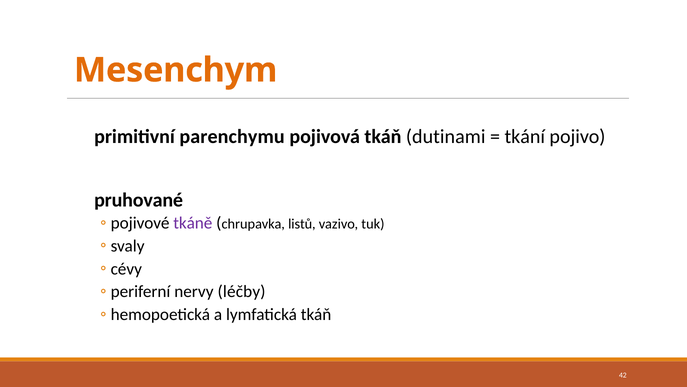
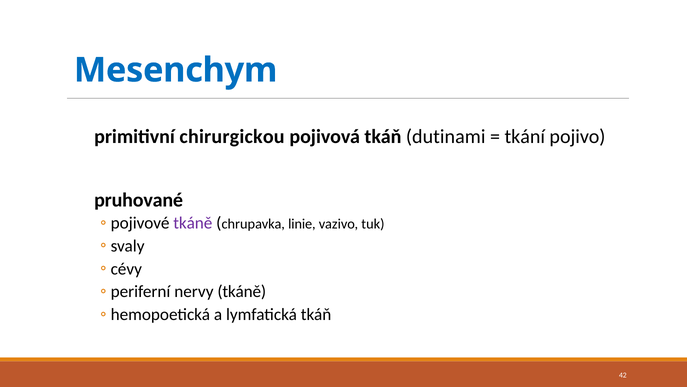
Mesenchym colour: orange -> blue (176, 70)
parenchymu: parenchymu -> chirurgickou (232, 137)
listů: listů -> linie (302, 224)
nervy léčby: léčby -> tkáně (242, 291)
